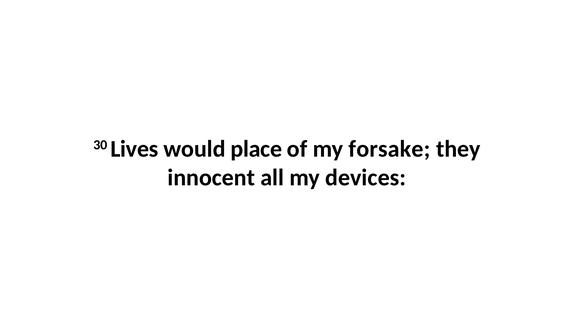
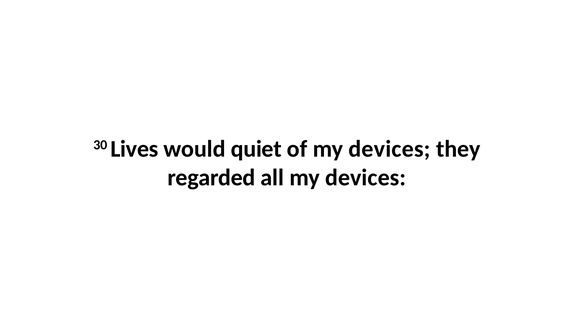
place: place -> quiet (256, 149)
of my forsake: forsake -> devices (390, 149)
innocent: innocent -> regarded (211, 177)
